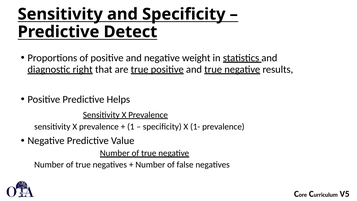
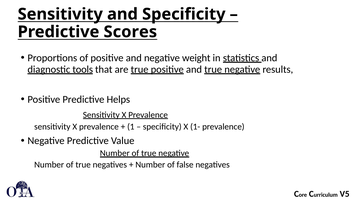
Detect: Detect -> Scores (130, 32)
right: right -> tools (83, 69)
